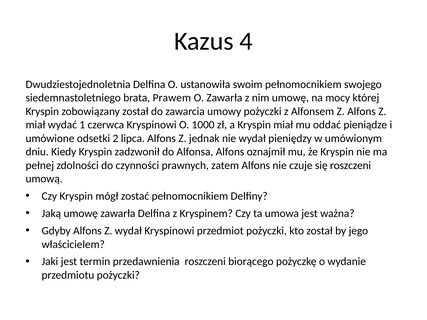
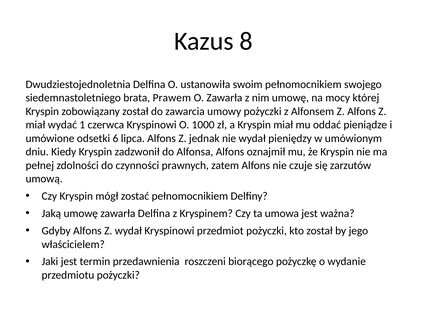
4: 4 -> 8 (246, 41)
2: 2 -> 6 (116, 138)
się roszczeni: roszczeni -> zarzutów (351, 166)
